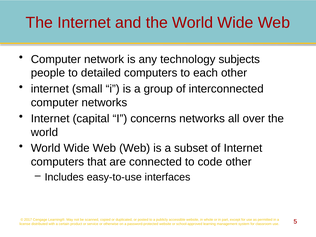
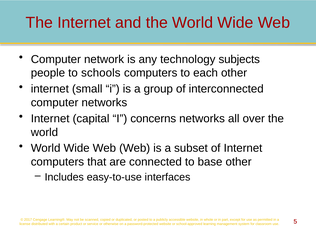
detailed: detailed -> schools (101, 73)
code: code -> base (210, 162)
